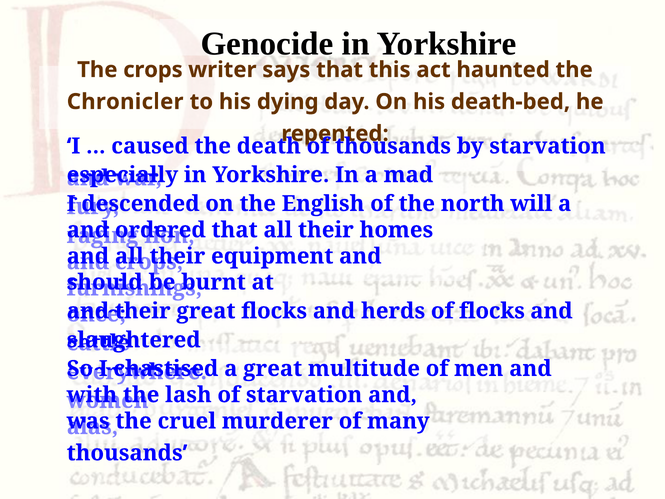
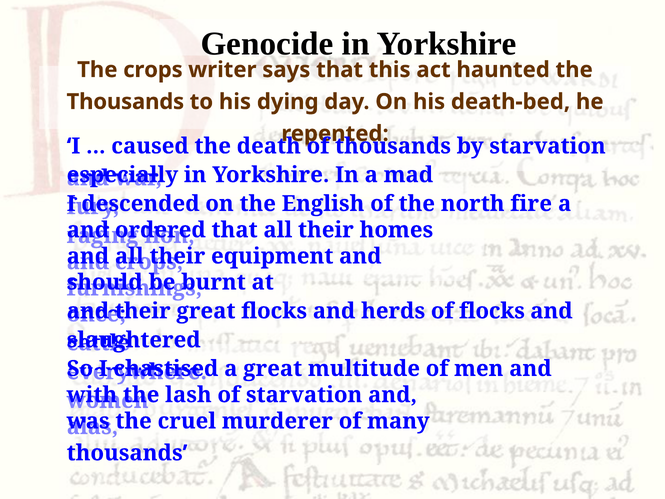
Chronicler: Chronicler -> Thousands (125, 102)
will: will -> fire (531, 204)
